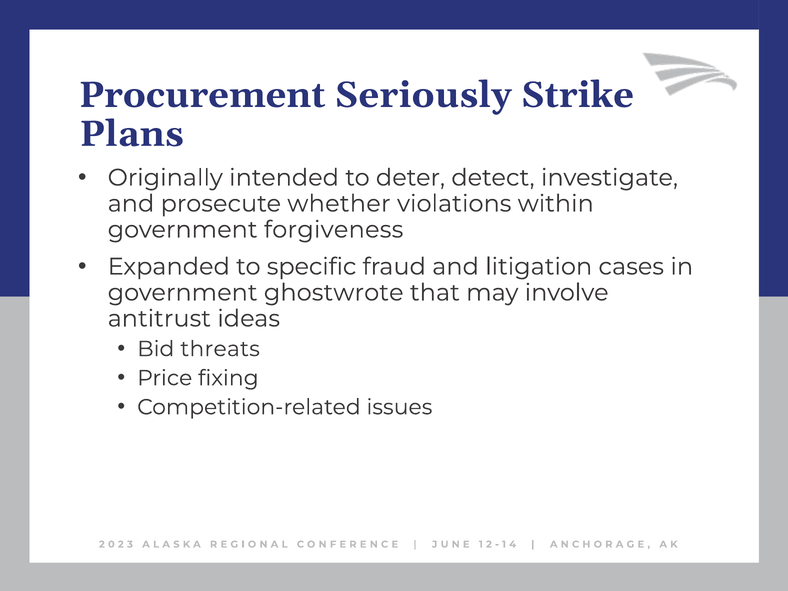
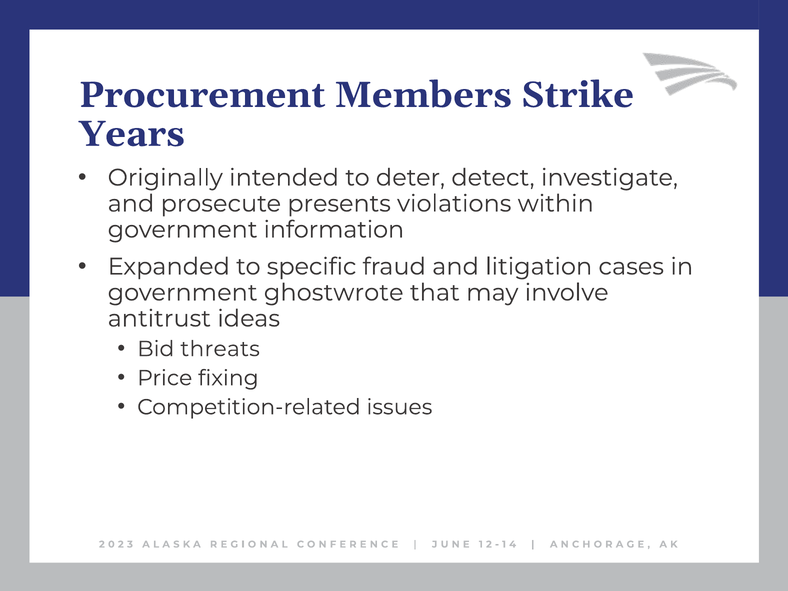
Seriously: Seriously -> Members (423, 95)
Plans: Plans -> Years (132, 134)
whether: whether -> presents (339, 204)
forgiveness: forgiveness -> information (334, 230)
